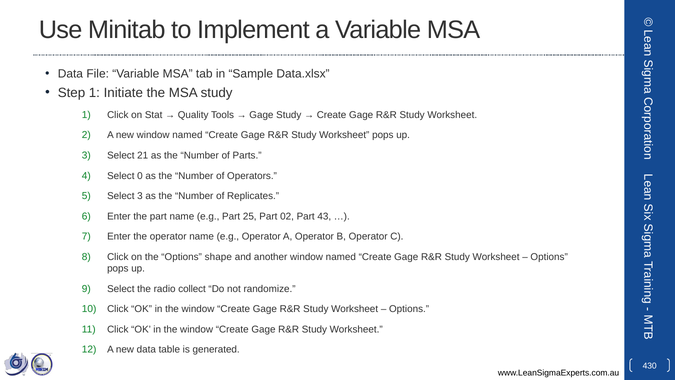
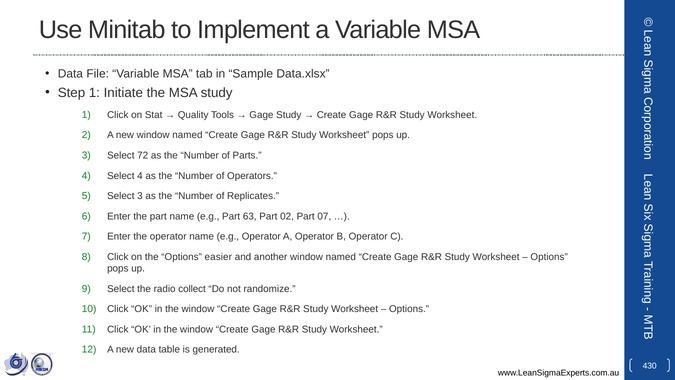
21: 21 -> 72 (143, 155)
Select 0: 0 -> 4 (140, 176)
25: 25 -> 63 (250, 216)
43: 43 -> 07 (324, 216)
shape: shape -> easier (218, 257)
